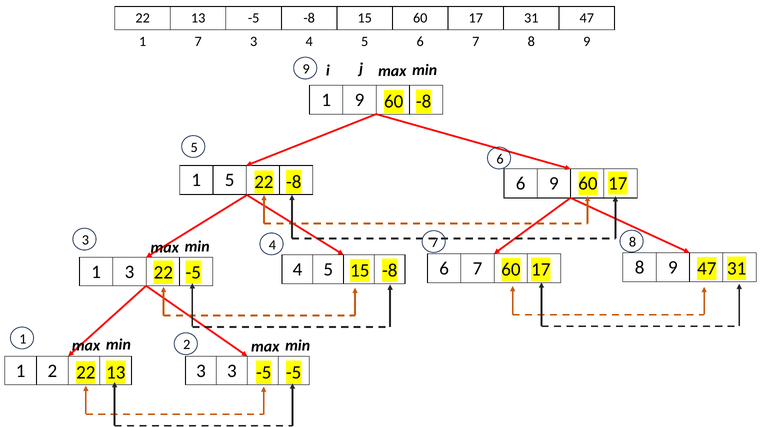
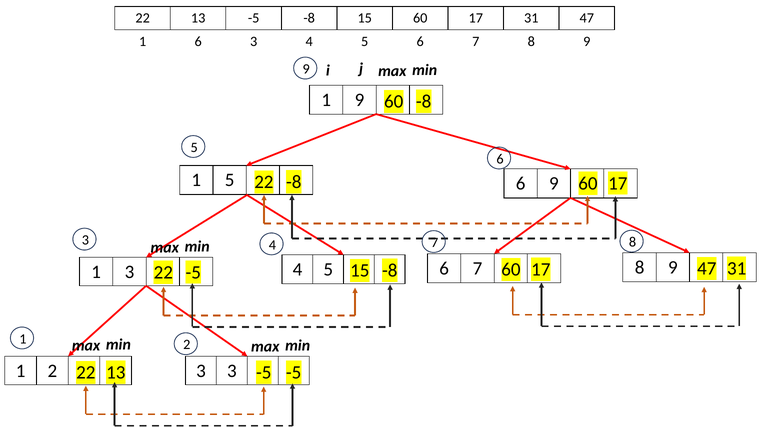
1 7: 7 -> 6 (198, 42)
